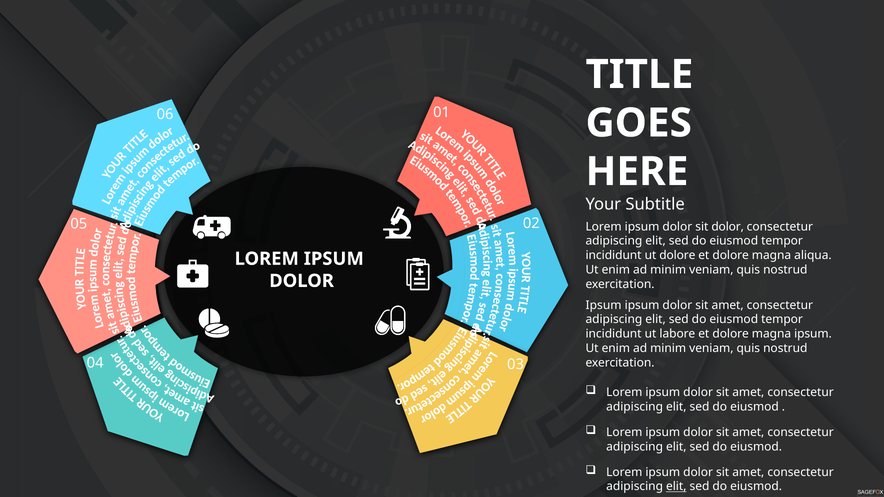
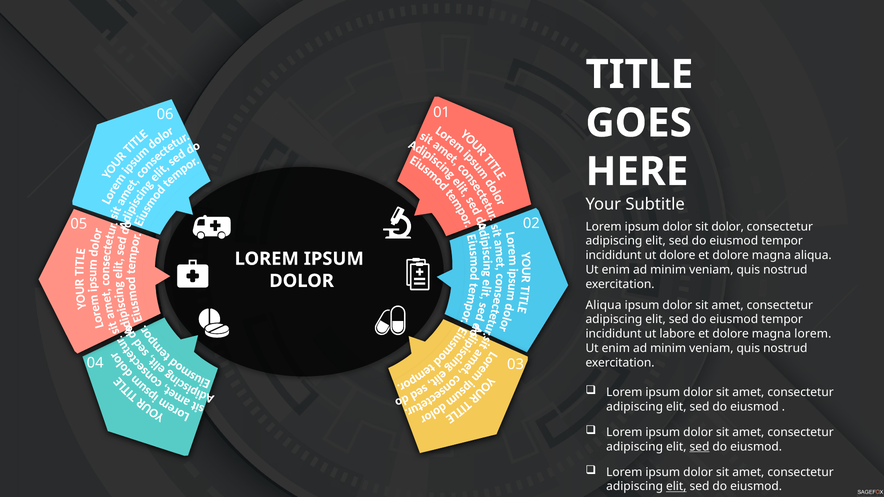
Ipsum: Ipsum -> Aliqua (604, 305)
magna ipsum: ipsum -> lorem (813, 334)
sed underline: none -> present (699, 447)
